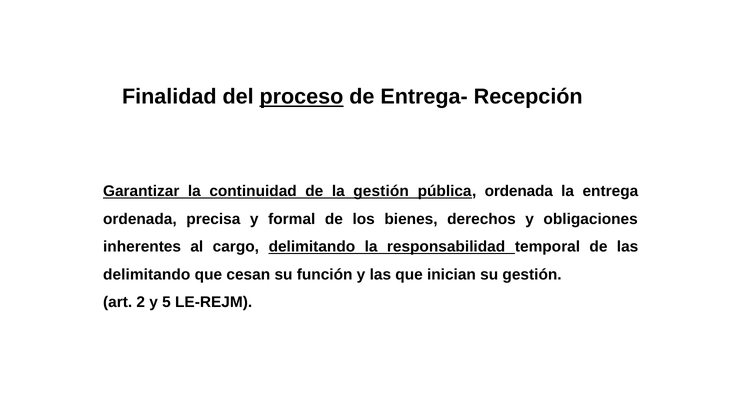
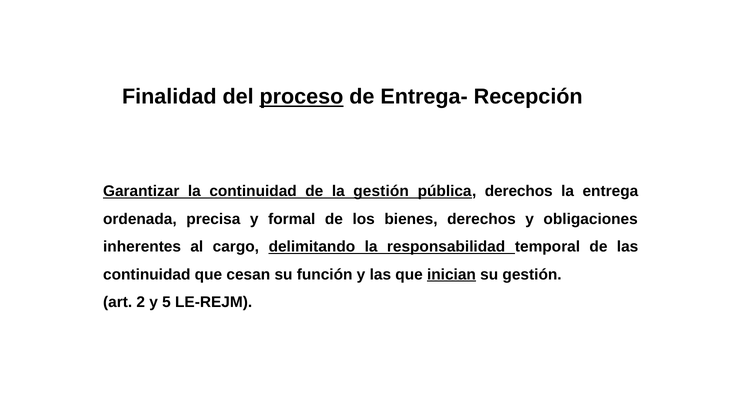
pública ordenada: ordenada -> derechos (519, 191)
delimitando: delimitando -> continuidad (147, 275)
inician underline: none -> present (451, 275)
